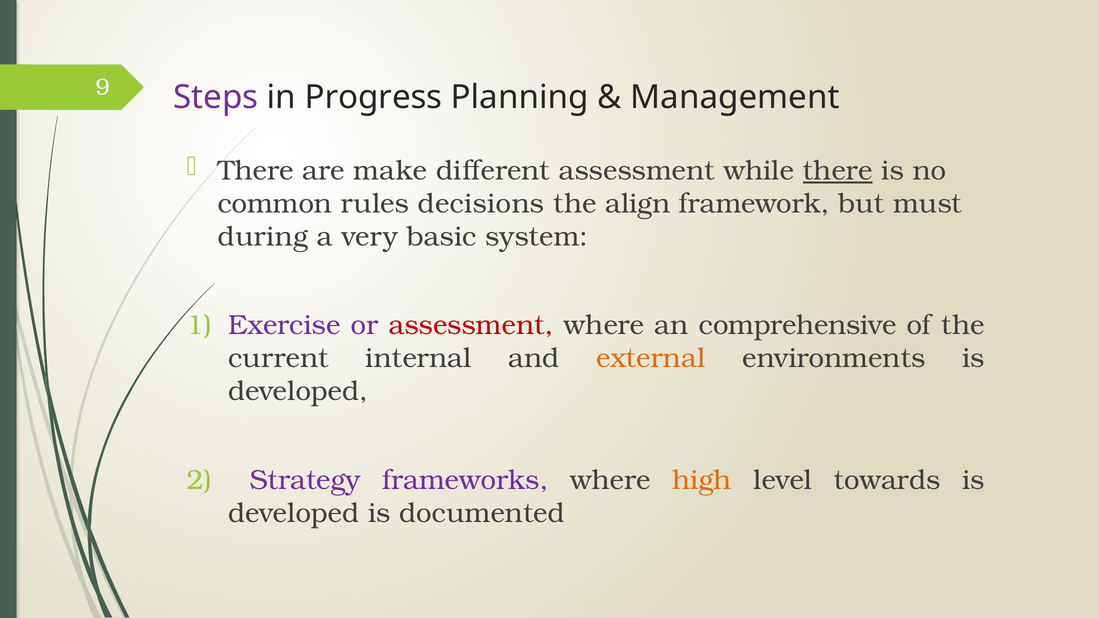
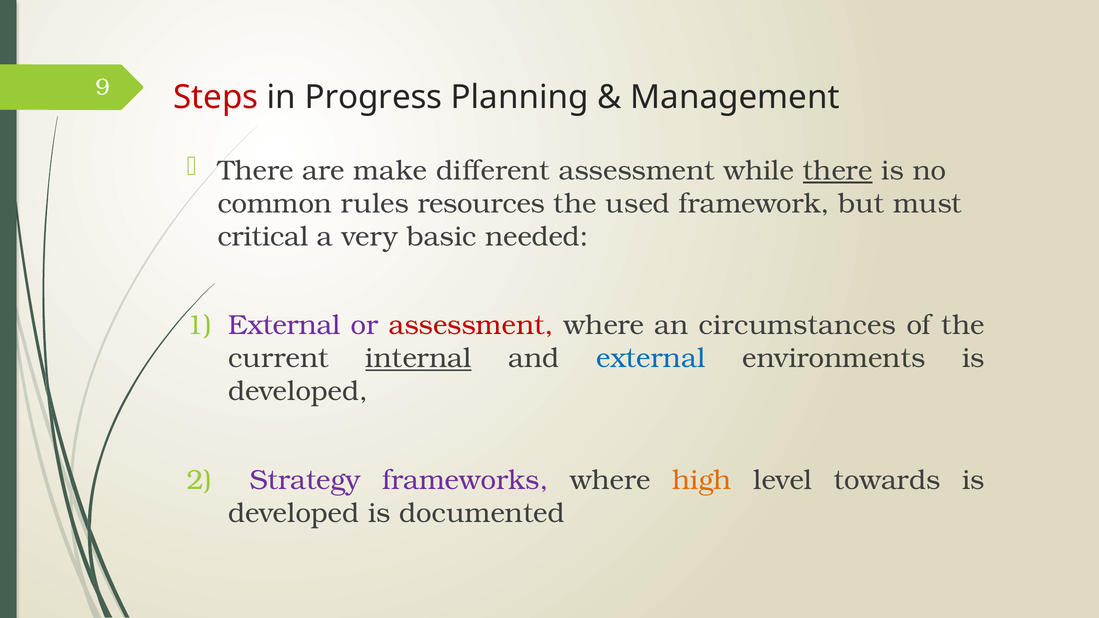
Steps colour: purple -> red (216, 97)
decisions: decisions -> resources (481, 204)
align: align -> used (638, 204)
during: during -> critical (263, 237)
system: system -> needed (537, 237)
Exercise: Exercise -> External (284, 325)
comprehensive: comprehensive -> circumstances (797, 325)
internal underline: none -> present (418, 358)
external colour: orange -> blue (651, 358)
